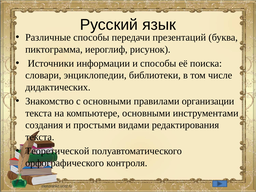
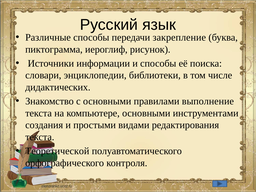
презентаций: презентаций -> закрепление (179, 37)
организации: организации -> выполнение (208, 101)
